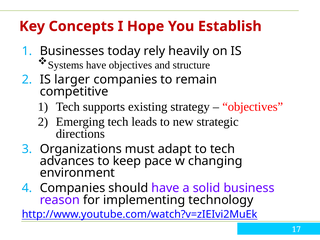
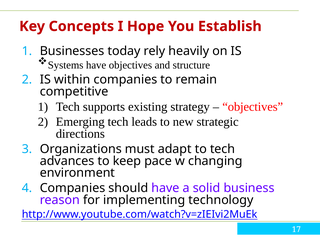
larger: larger -> within (72, 80)
